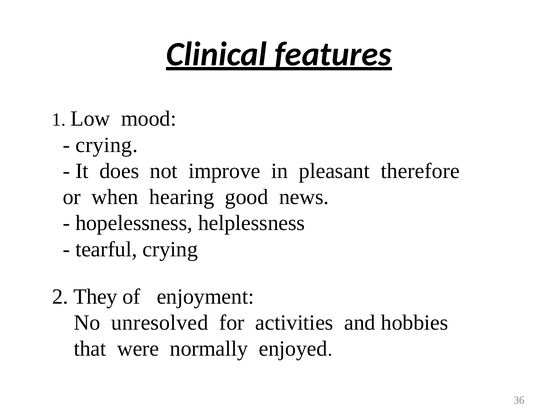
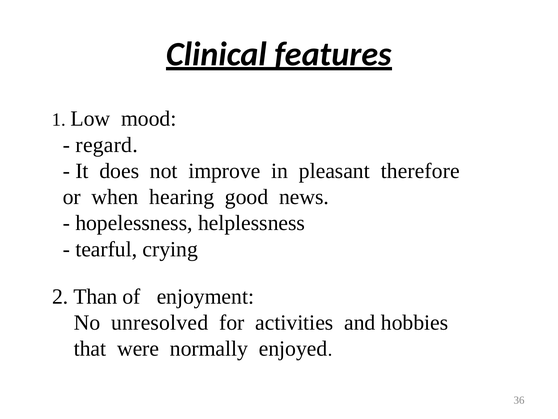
crying: crying -> regard (107, 145)
They: They -> Than (96, 296)
